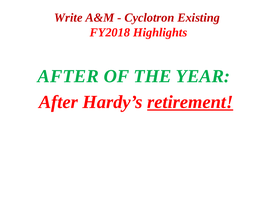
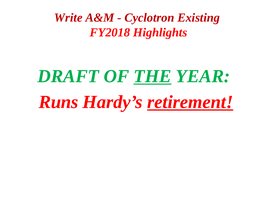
AFTER: AFTER -> DRAFT (68, 76)
THE underline: none -> present (153, 76)
After: After -> Runs (58, 102)
